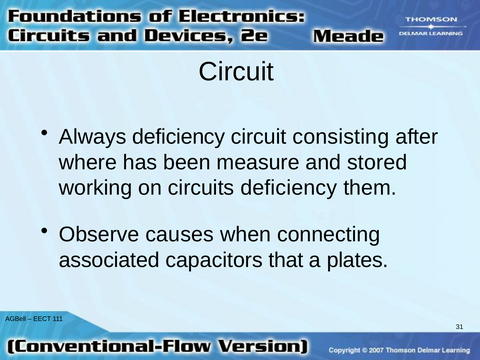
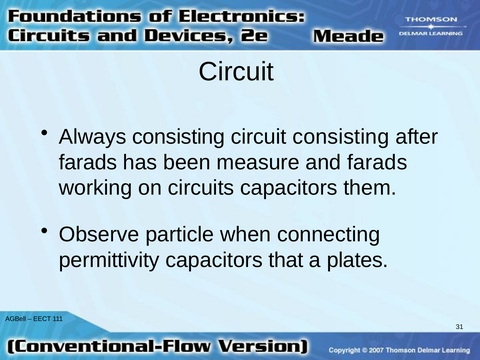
Always deficiency: deficiency -> consisting (179, 137)
where: where -> farads (88, 162)
and stored: stored -> farads (377, 162)
circuits deficiency: deficiency -> capacitors (289, 188)
causes: causes -> particle (180, 235)
associated: associated -> permittivity (109, 260)
